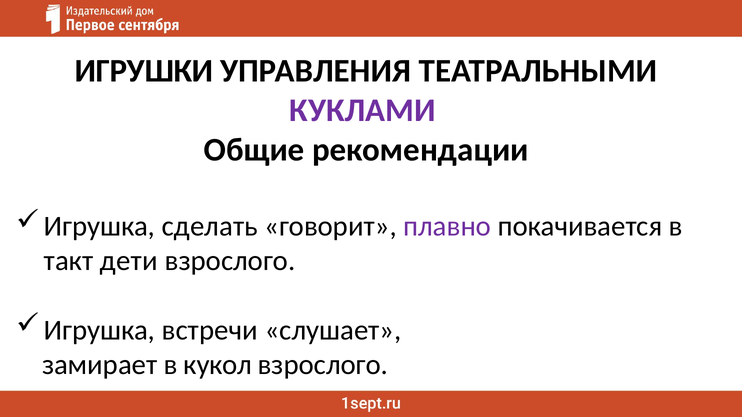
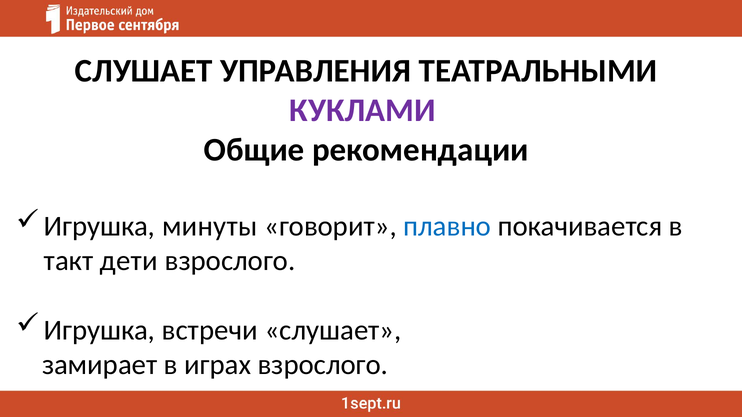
ИГРУШКИ: ИГРУШКИ -> СЛУШАЕТ (144, 71)
сделать: сделать -> минуты (210, 226)
плавно colour: purple -> blue (447, 226)
кукол: кукол -> играх (218, 365)
